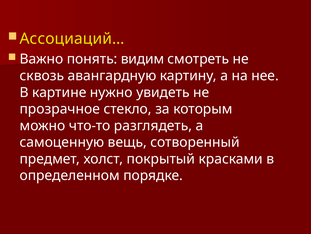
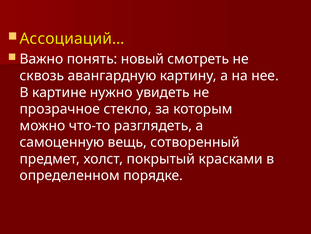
видим: видим -> новый (142, 59)
